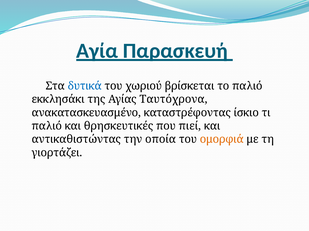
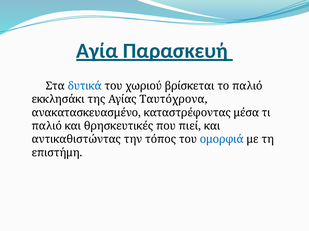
ίσκιο: ίσκιο -> μέσα (246, 113)
οποία: οποία -> τόπος (161, 140)
ομορφιά colour: orange -> blue (222, 140)
γιορτάζει: γιορτάζει -> επιστήμη (57, 153)
